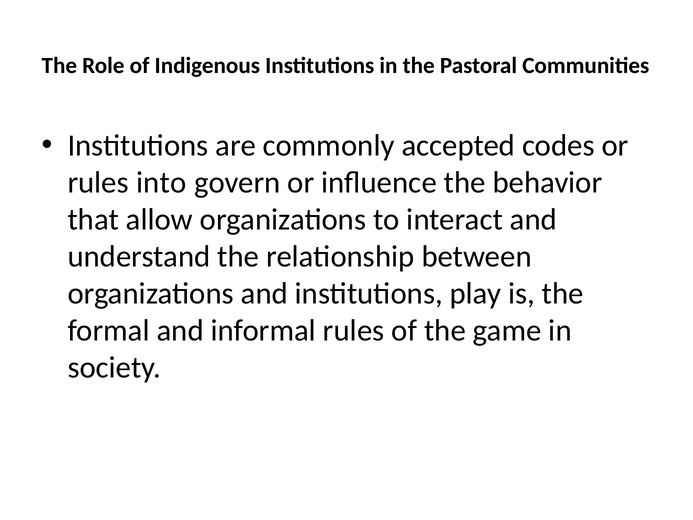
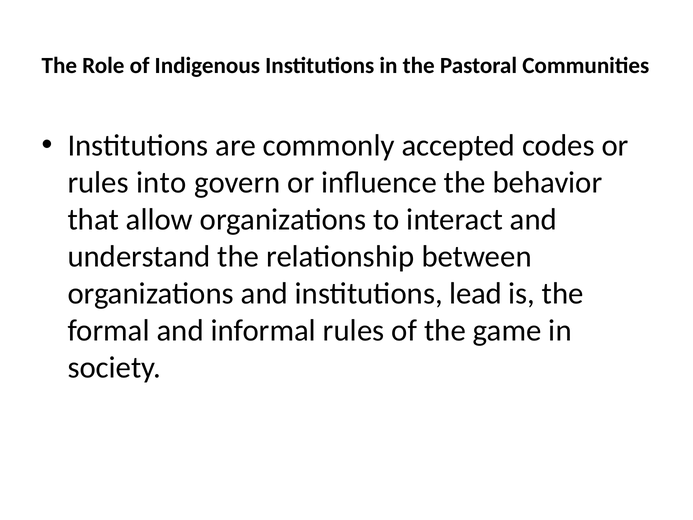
play: play -> lead (476, 293)
